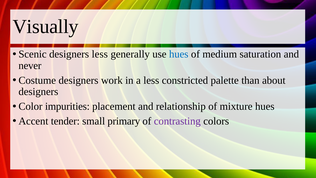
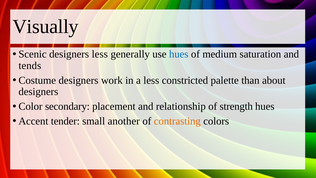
never: never -> tends (30, 66)
impurities: impurities -> secondary (67, 106)
mixture: mixture -> strength (236, 106)
primary: primary -> another (124, 121)
contrasting colour: purple -> orange (177, 121)
